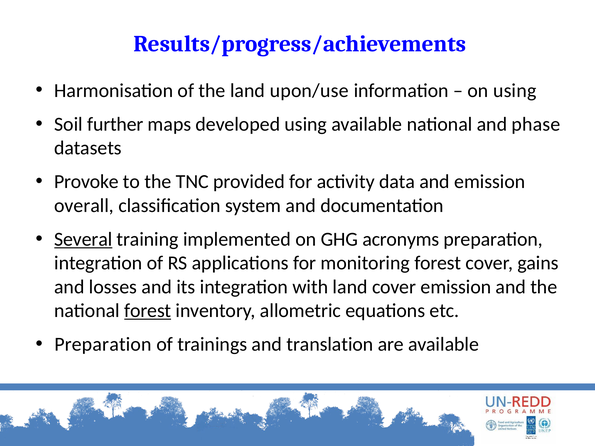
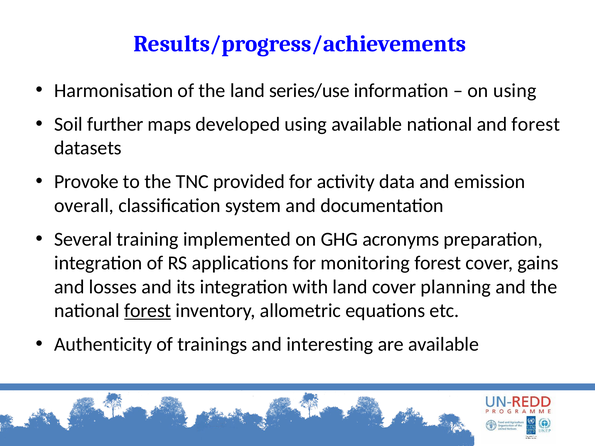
upon/use: upon/use -> series/use (309, 91)
and phase: phase -> forest (536, 124)
Several underline: present -> none (83, 239)
cover emission: emission -> planning (456, 287)
Preparation: Preparation -> Authenticity (103, 345)
translation: translation -> interesting (330, 345)
